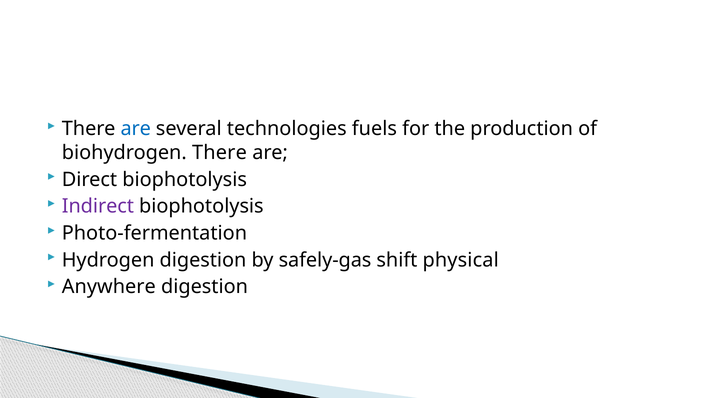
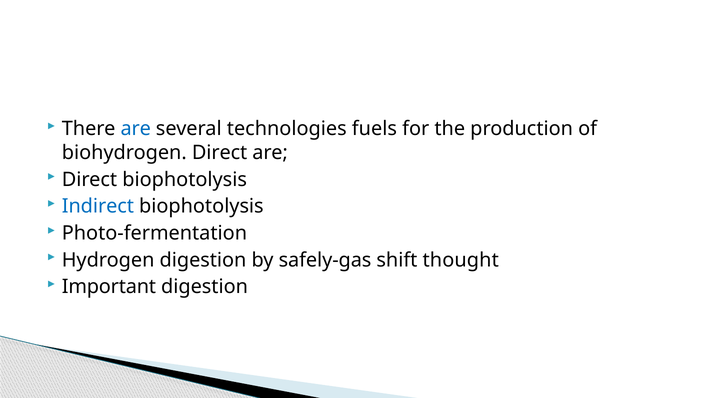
biohydrogen There: There -> Direct (220, 153)
Indirect colour: purple -> blue (98, 206)
physical: physical -> thought (461, 260)
Anywhere: Anywhere -> Important (109, 287)
